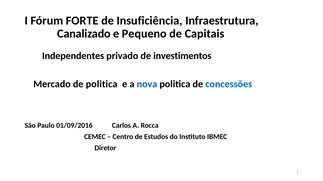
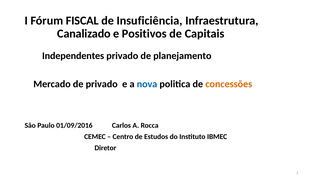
FORTE: FORTE -> FISCAL (82, 21)
Pequeno: Pequeno -> Positivos (144, 34)
investimentos: investimentos -> planejamento (182, 56)
de politica: politica -> privado (102, 84)
concessões colour: blue -> orange (229, 84)
